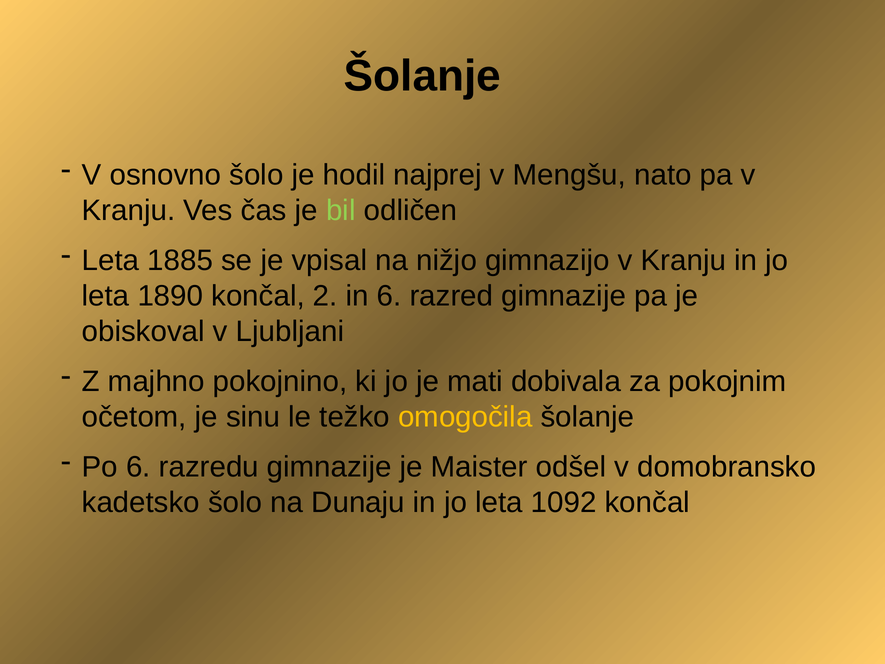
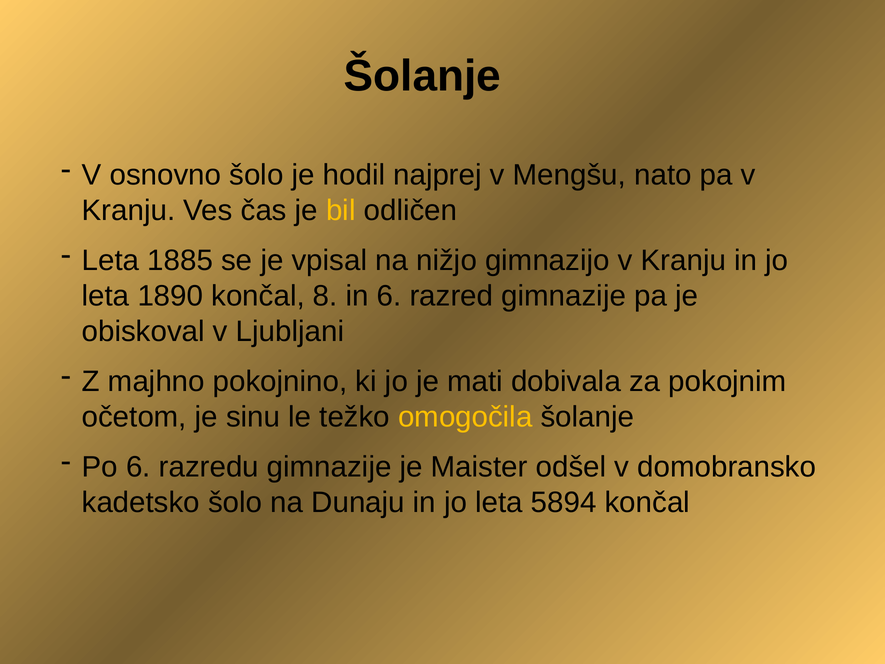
bil colour: light green -> yellow (341, 210)
2: 2 -> 8 (325, 296)
1092: 1092 -> 5894 (564, 502)
